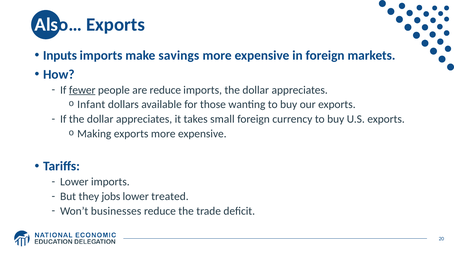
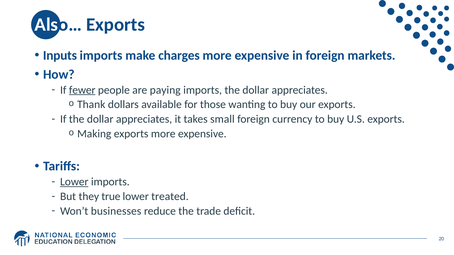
savings: savings -> charges (179, 55)
are reduce: reduce -> paying (165, 90)
Infant: Infant -> Thank (91, 105)
Lower underline: none -> present (74, 182)
jobs: jobs -> true (111, 197)
